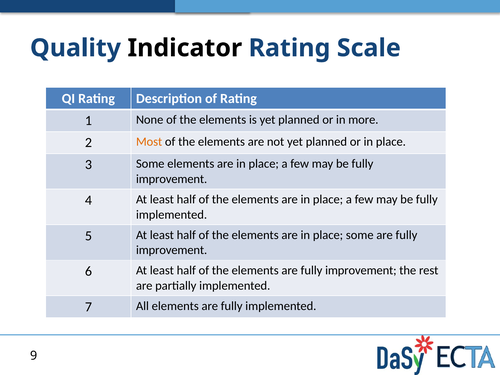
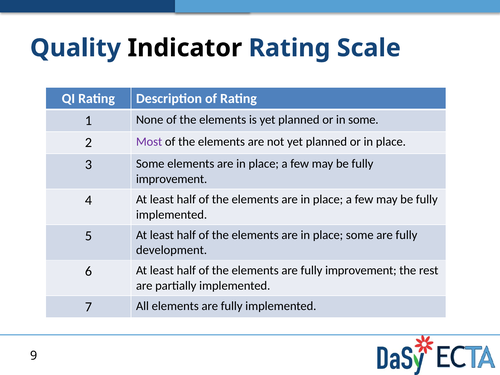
in more: more -> some (363, 120)
Most colour: orange -> purple (149, 142)
improvement: improvement -> development (172, 250)
